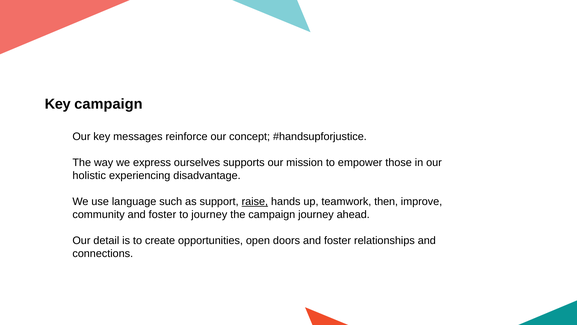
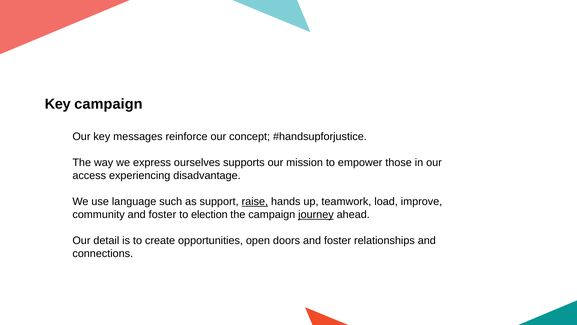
holistic: holistic -> access (89, 175)
then: then -> load (386, 201)
to journey: journey -> election (209, 214)
journey underline: none -> present (316, 214)
